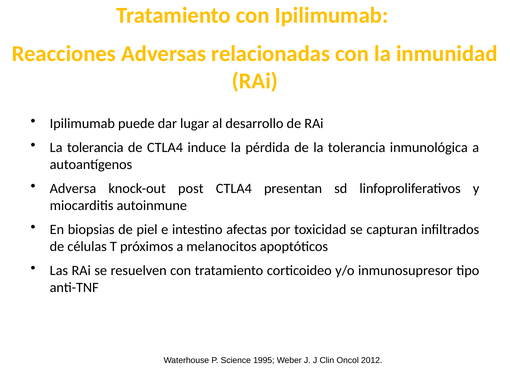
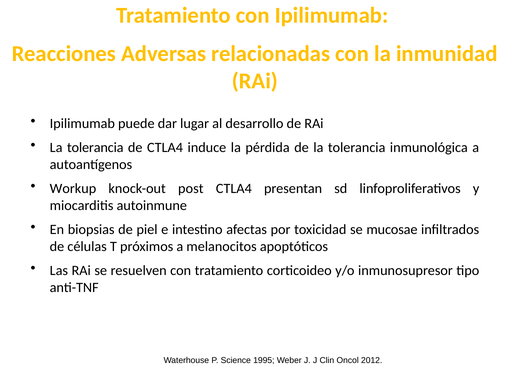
Adversa: Adversa -> Workup (73, 189)
capturan: capturan -> mucosae (392, 230)
